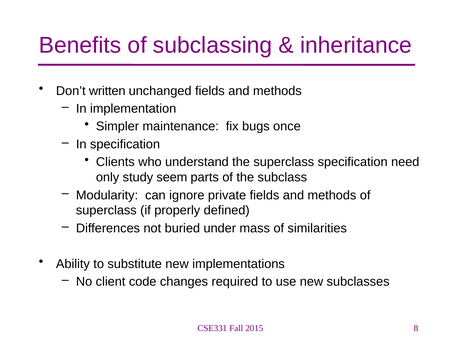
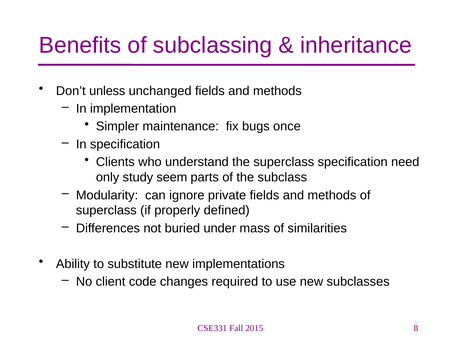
written: written -> unless (107, 91)
